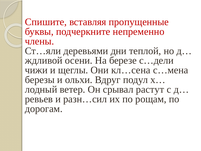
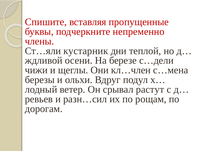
деревьями: деревьями -> кустарник (86, 51)
кл…сена: кл…сена -> кл…член (131, 70)
